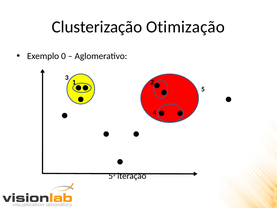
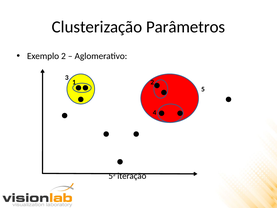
Otimização: Otimização -> Parâmetros (186, 27)
Exemplo 0: 0 -> 2 (63, 56)
